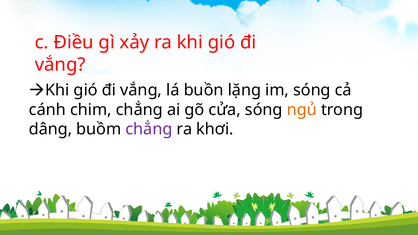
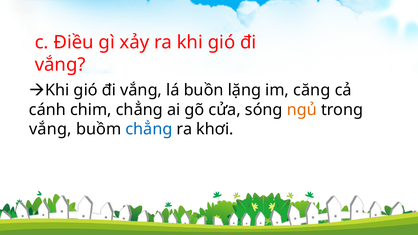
im sóng: sóng -> căng (312, 90)
dâng: dâng -> vắng (50, 129)
chẳng colour: purple -> blue (149, 129)
